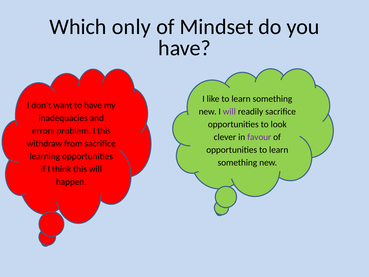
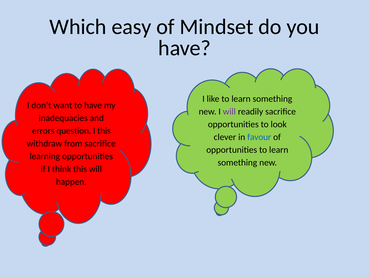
only: only -> easy (131, 27)
problem: problem -> question (74, 131)
favour colour: purple -> blue (259, 137)
